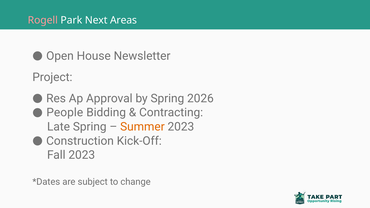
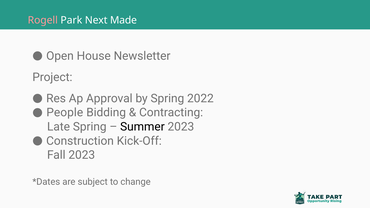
Areas: Areas -> Made (123, 20)
2026: 2026 -> 2022 (200, 98)
Summer colour: orange -> black (142, 127)
